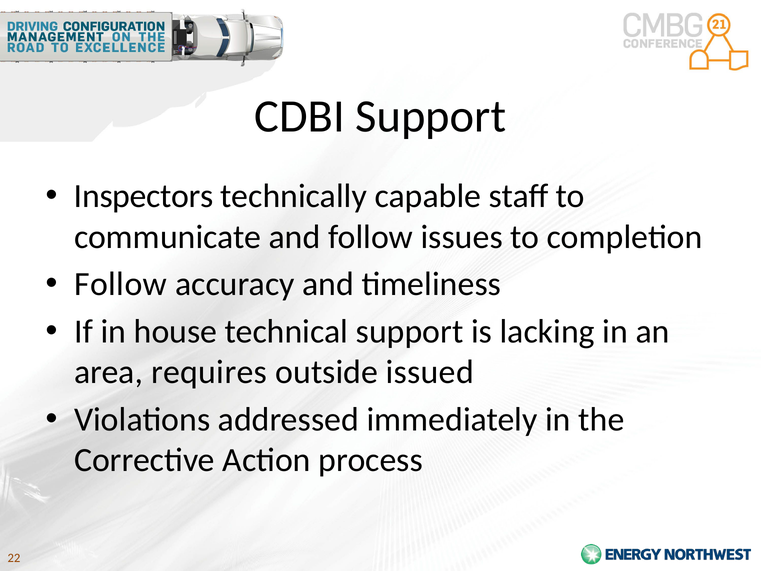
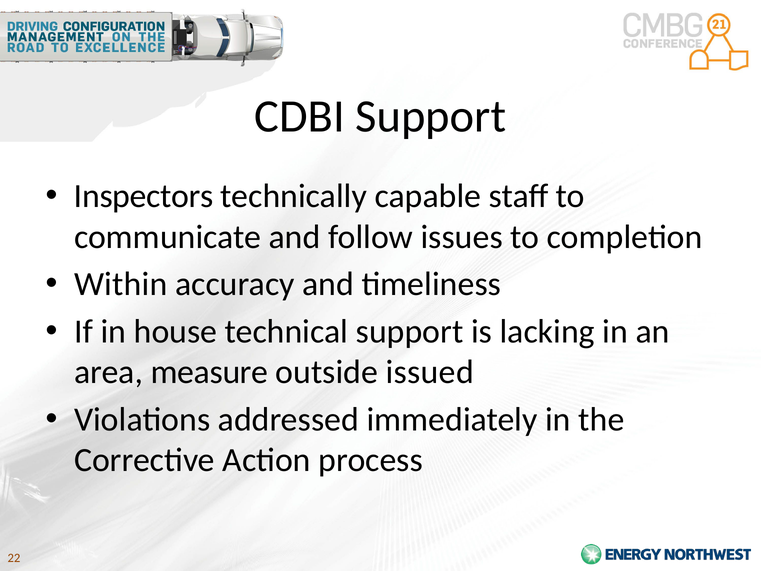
Follow: Follow -> Within (121, 284)
requires: requires -> measure (209, 372)
